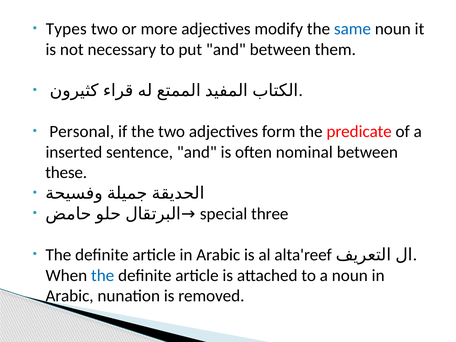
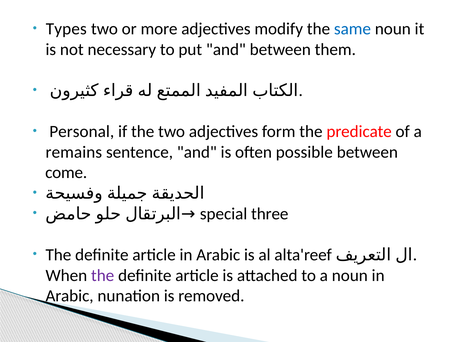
inserted: inserted -> remains (74, 152)
nominal: nominal -> possible (304, 152)
these: these -> come (66, 173)
the colour: blue -> purple (103, 275)
